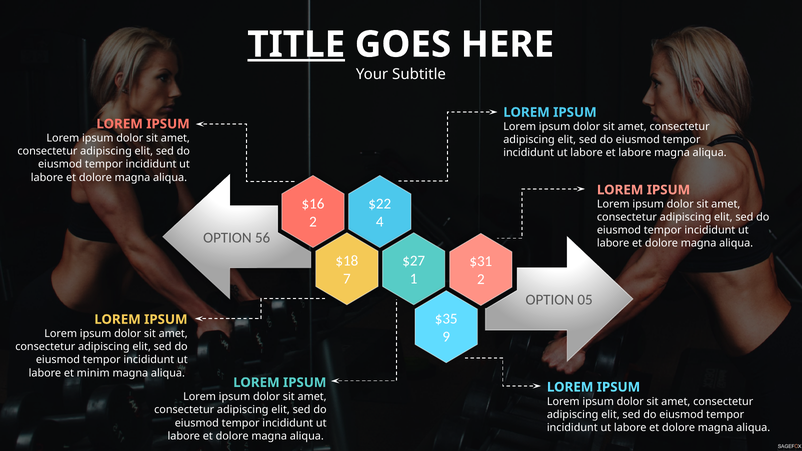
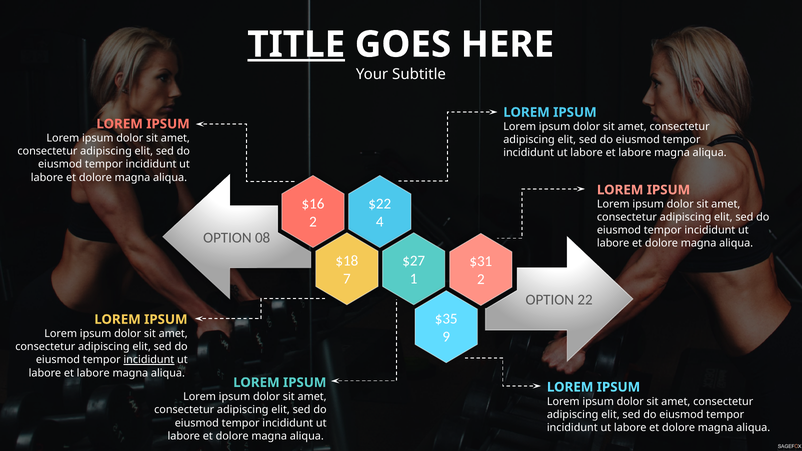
56: 56 -> 08 (263, 238)
05: 05 -> 22 (585, 300)
incididunt underline: none -> present (149, 360)
minim: minim -> labore (93, 373)
